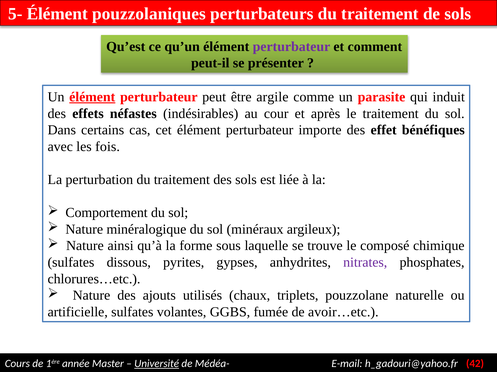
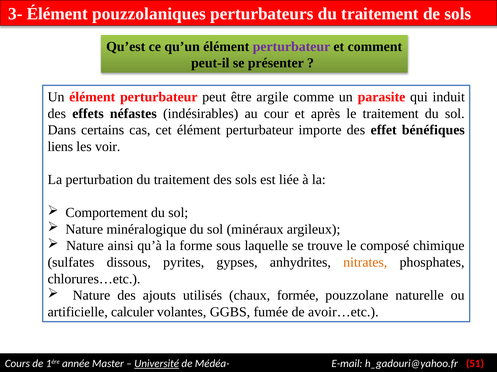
5-: 5- -> 3- (15, 14)
élément underline: present -> none (92, 97)
avec: avec -> liens (60, 147)
fois: fois -> voir (108, 147)
nitrates colour: purple -> orange (365, 263)
triplets: triplets -> formée (298, 296)
artificielle sulfates: sulfates -> calculer (132, 313)
42: 42 -> 51 (475, 364)
